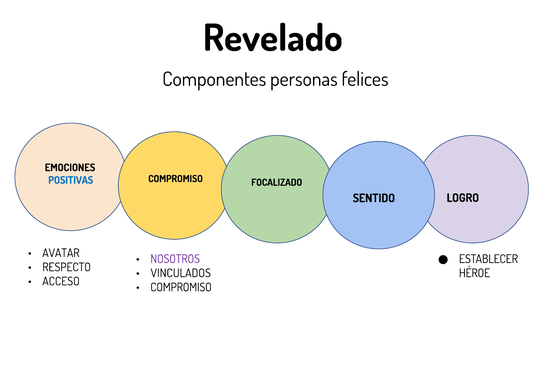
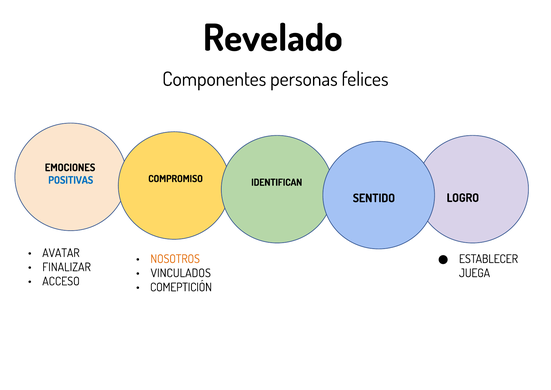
FOCALIZADO: FOCALIZADO -> IDENTIFICAN (277, 182)
NOSOTROS colour: purple -> orange (175, 259)
RESPECTO: RESPECTO -> FINALIZAR (67, 267)
HÉROE: HÉROE -> JUEGA (475, 273)
COMPROMISO: COMPROMISO -> COMEPTICIÓN (181, 287)
